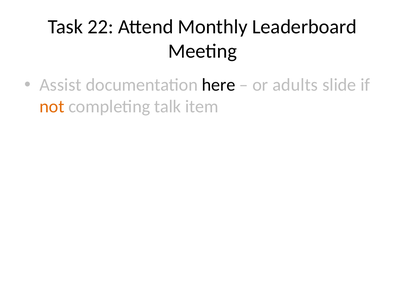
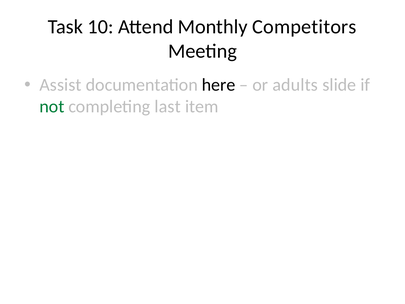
22: 22 -> 10 (101, 27)
Leaderboard: Leaderboard -> Competitors (304, 27)
not colour: orange -> green (52, 107)
talk: talk -> last (168, 107)
